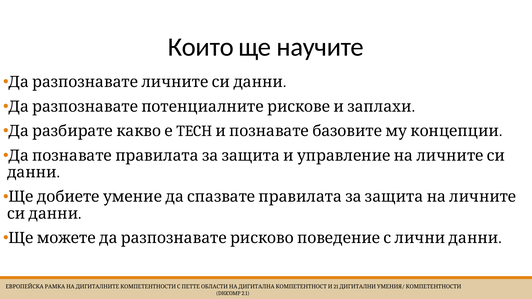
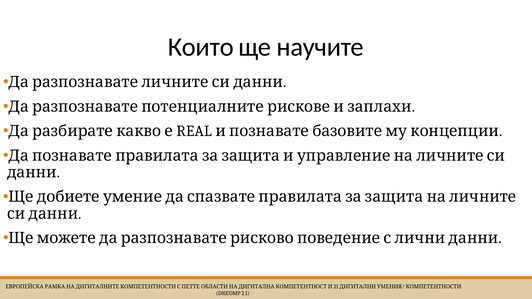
TECH: TECH -> REAL (194, 131)
